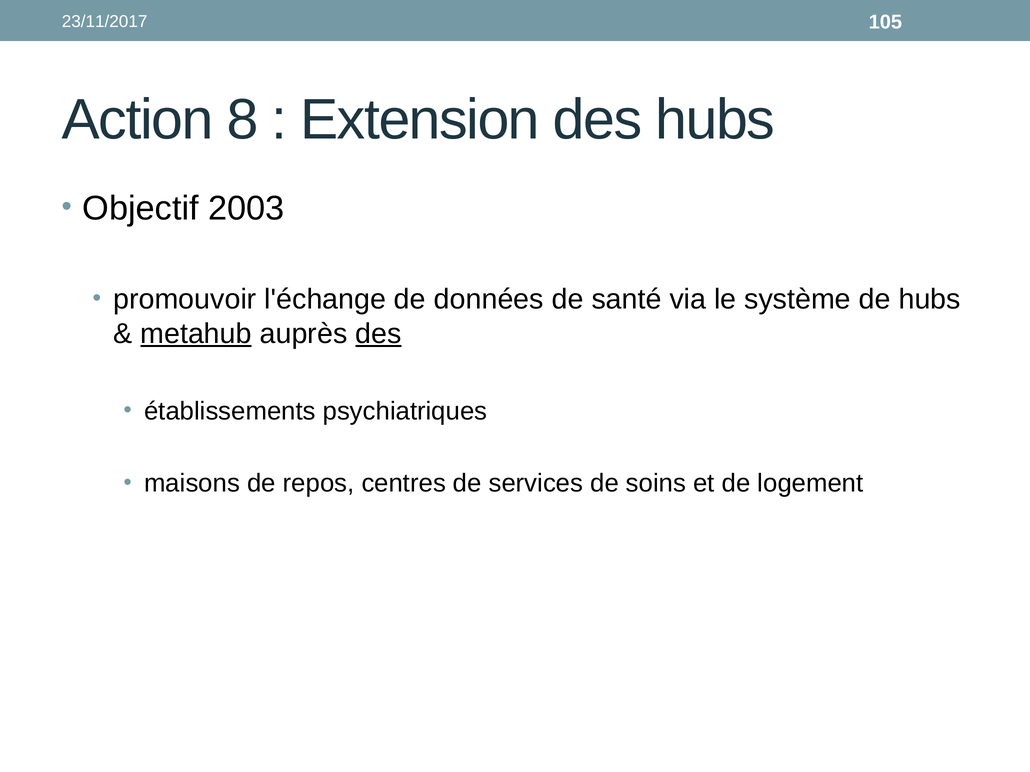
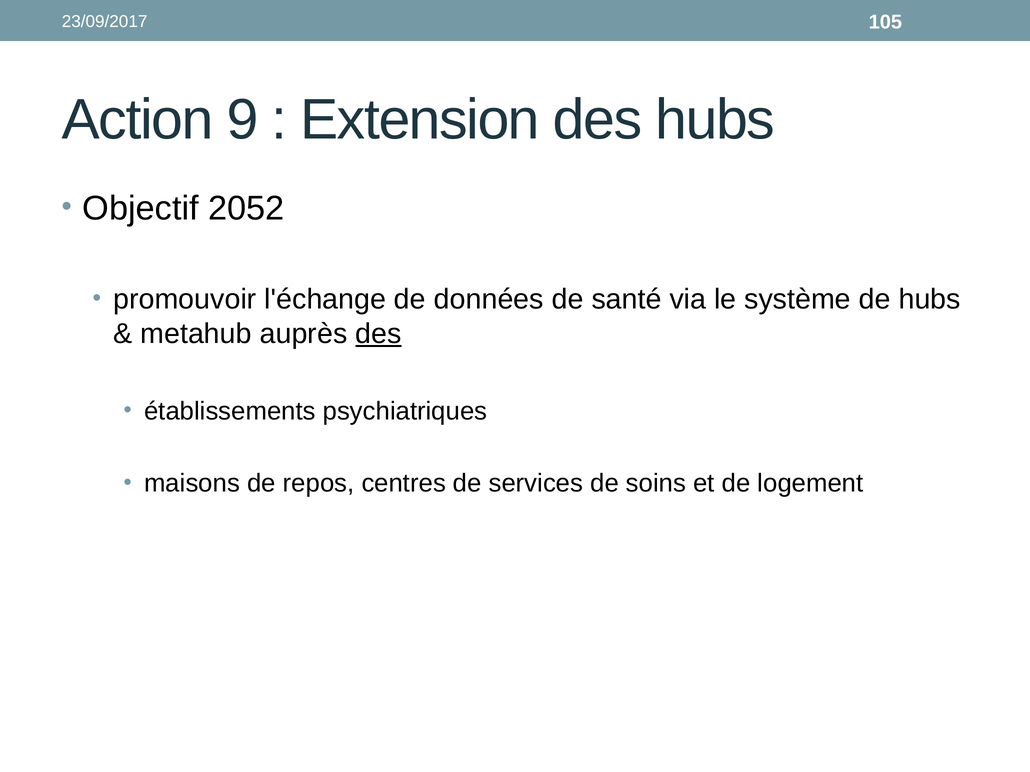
23/11/2017: 23/11/2017 -> 23/09/2017 (105, 22)
8: 8 -> 9 (242, 120)
2003: 2003 -> 2052 (246, 208)
metahub underline: present -> none (196, 334)
